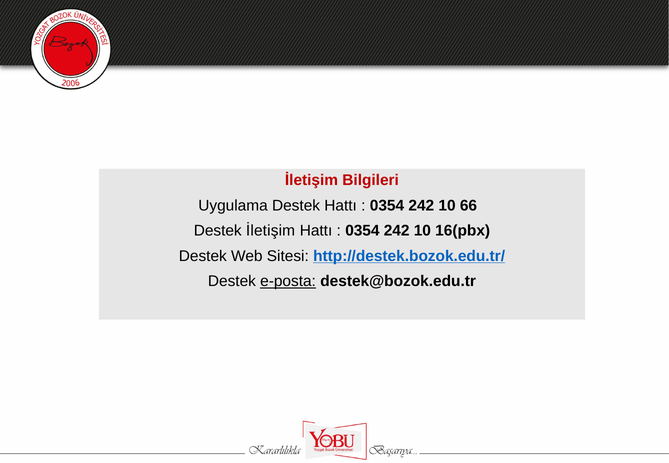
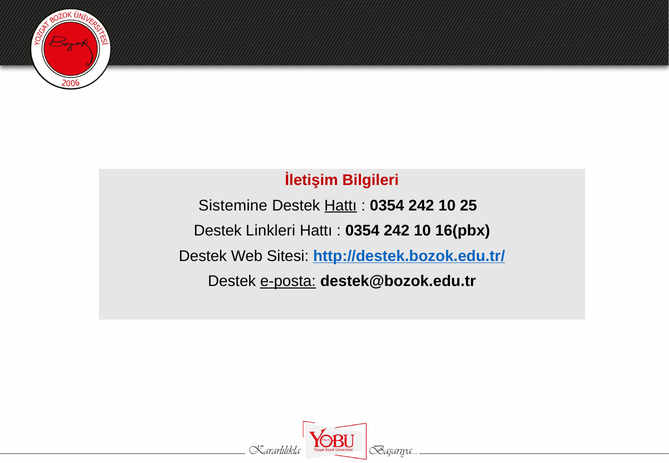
Uygulama: Uygulama -> Sistemine (233, 205)
Hattı underline: none -> present (341, 205)
66: 66 -> 25 (468, 205)
Destek İletişim: İletişim -> Linkleri (271, 231)
